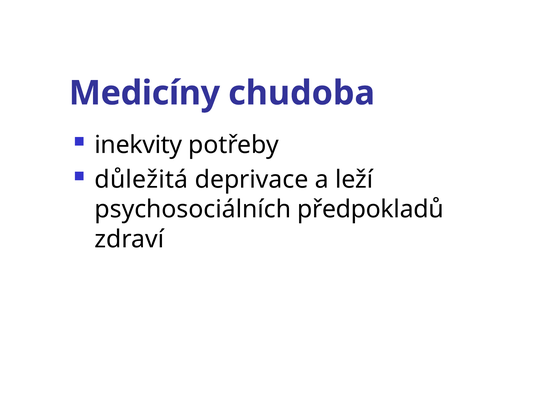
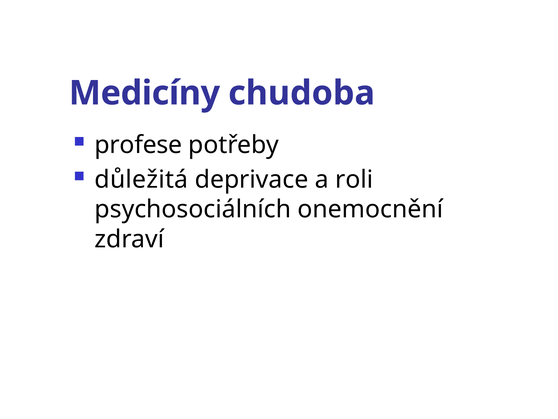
inekvity: inekvity -> profese (138, 145)
leží: leží -> roli (354, 179)
předpokladů: předpokladů -> onemocnění (370, 209)
